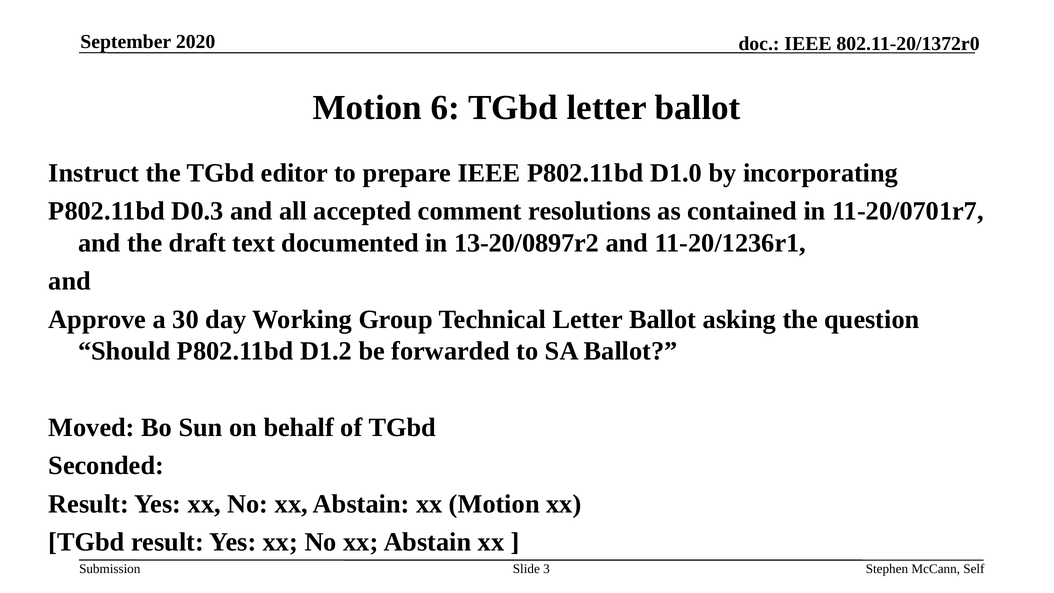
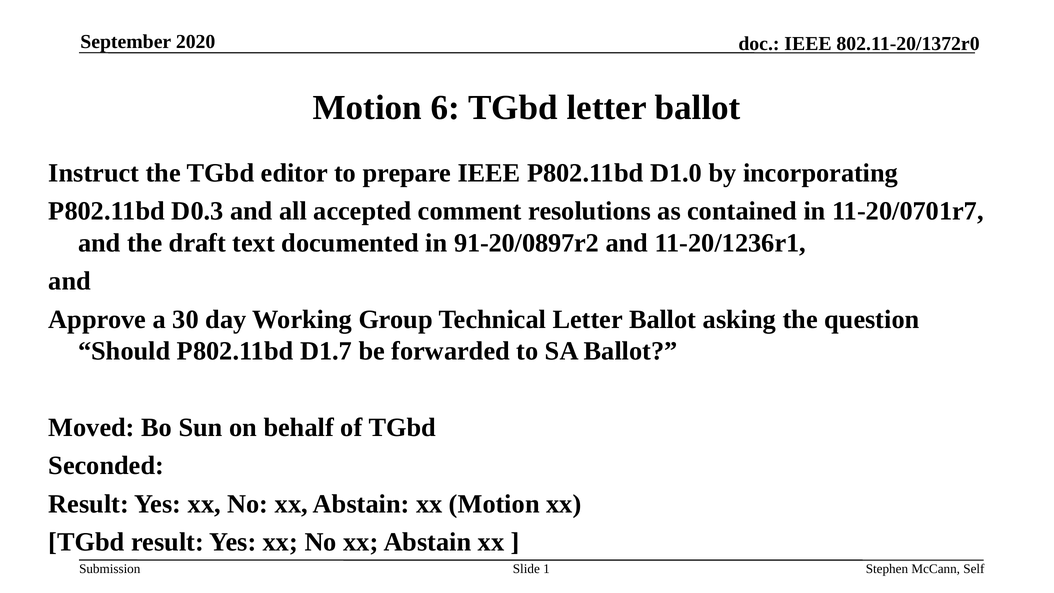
13-20/0897r2: 13-20/0897r2 -> 91-20/0897r2 (527, 243)
D1.2: D1.2 -> D1.7 (326, 351)
3: 3 -> 1 (546, 569)
